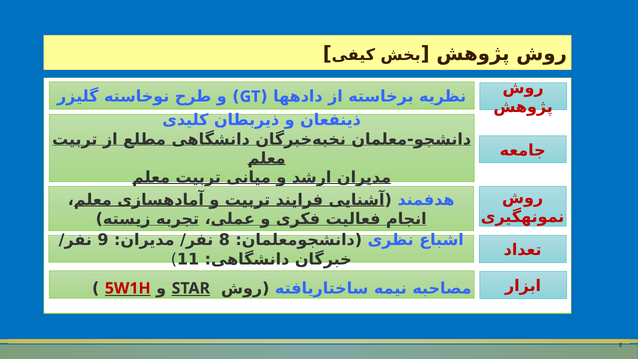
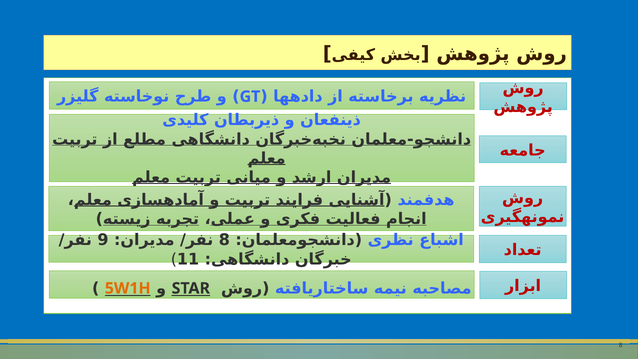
5W1H colour: red -> orange (128, 288)
